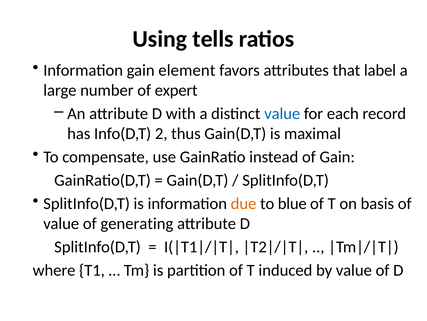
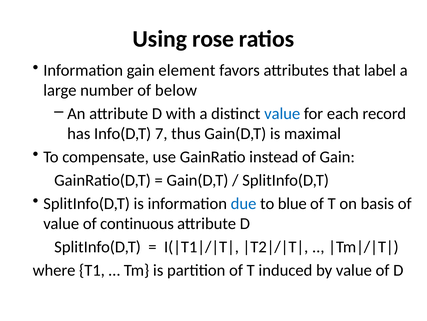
tells: tells -> rose (213, 39)
expert: expert -> below (176, 90)
2: 2 -> 7 (161, 133)
due colour: orange -> blue (244, 203)
generating: generating -> continuous (137, 223)
